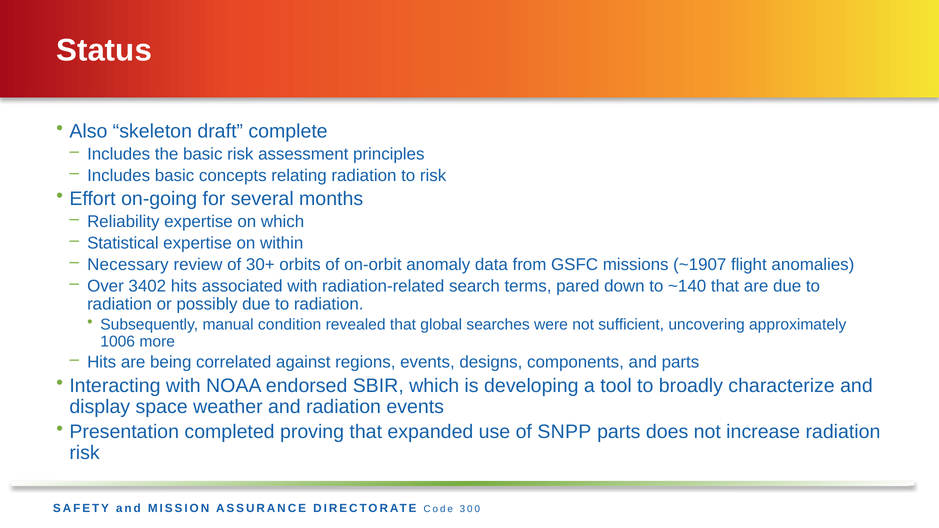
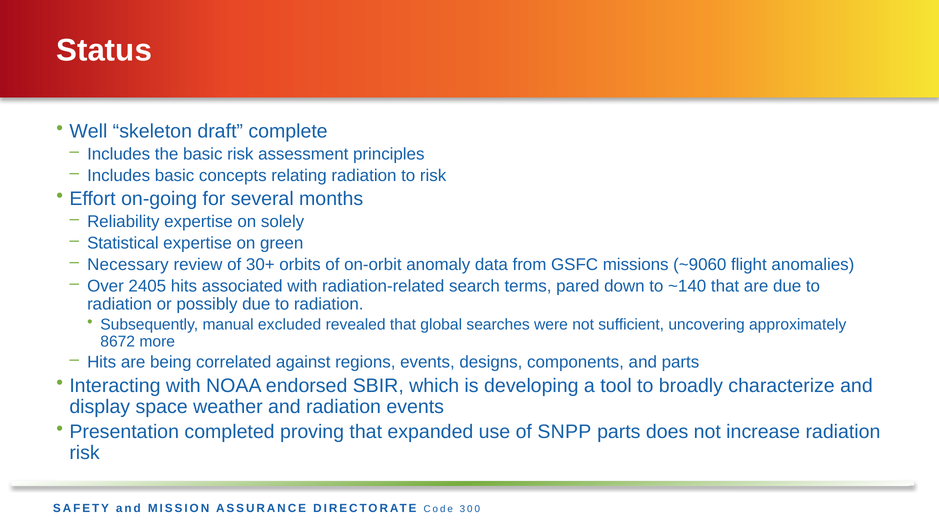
Also: Also -> Well (88, 131)
on which: which -> solely (283, 222)
within: within -> green (282, 243)
~1907: ~1907 -> ~9060 (700, 265)
3402: 3402 -> 2405 (147, 286)
condition: condition -> excluded (290, 325)
1006: 1006 -> 8672 (118, 342)
